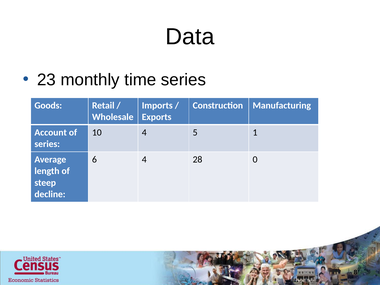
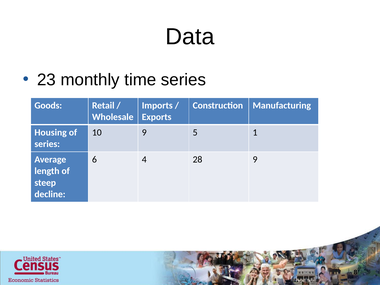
Account: Account -> Housing (51, 132)
10 4: 4 -> 9 (144, 132)
28 0: 0 -> 9 (255, 159)
